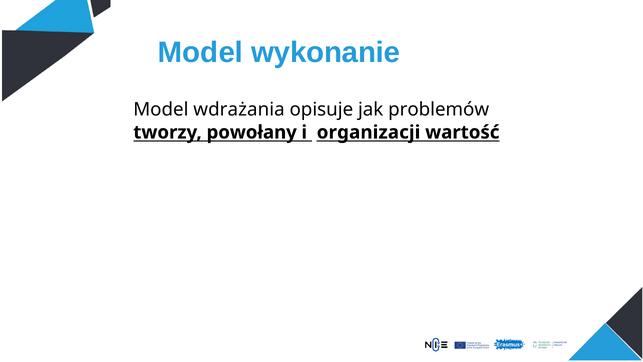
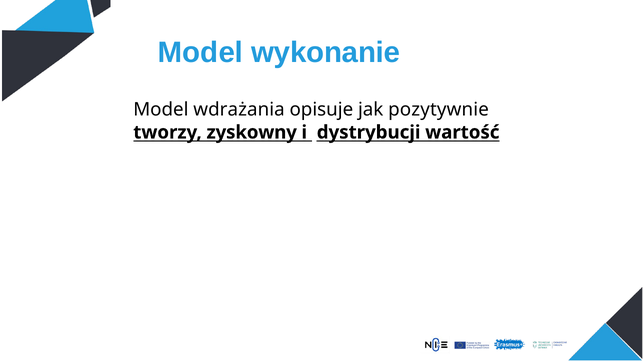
problemów: problemów -> pozytywnie (439, 110)
powołany: powołany -> zyskowny (252, 132)
organizacji: organizacji -> dystrybucji (369, 132)
